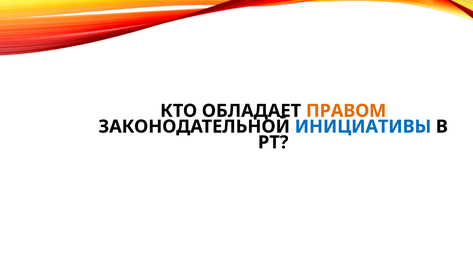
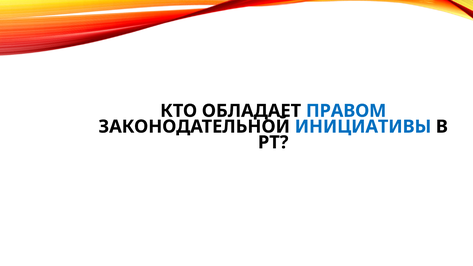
ПРАВОМ colour: orange -> blue (346, 111)
